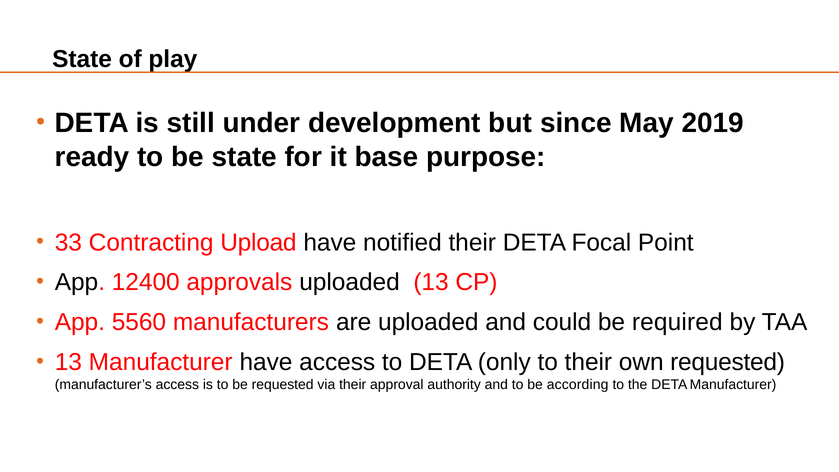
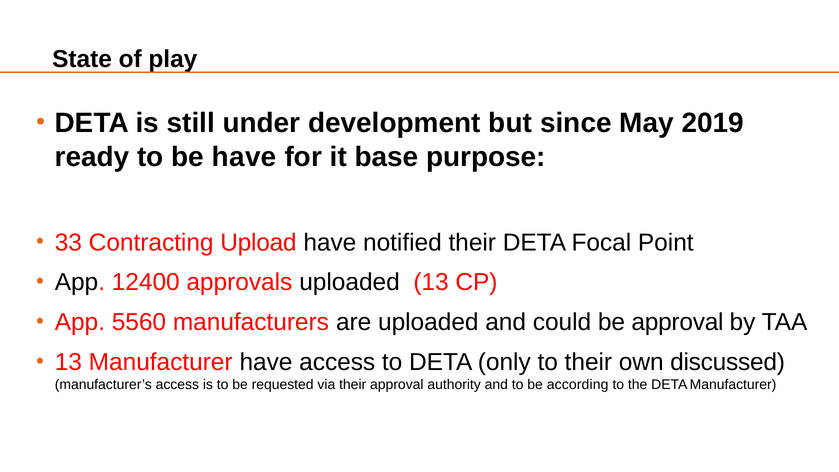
be state: state -> have (244, 157)
be required: required -> approval (677, 322)
own requested: requested -> discussed (728, 362)
